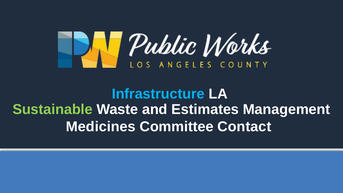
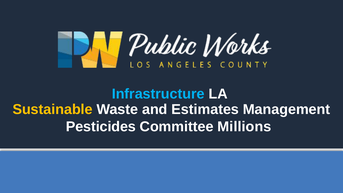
Sustainable colour: light green -> yellow (53, 109)
Medicines: Medicines -> Pesticides (101, 127)
Contact: Contact -> Millions (244, 127)
